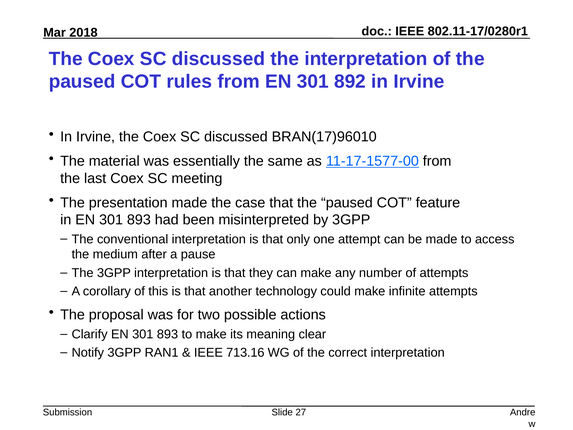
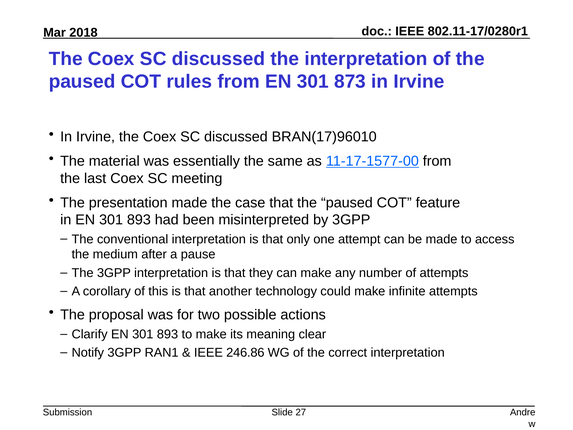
892: 892 -> 873 (350, 82)
713.16: 713.16 -> 246.86 (245, 352)
